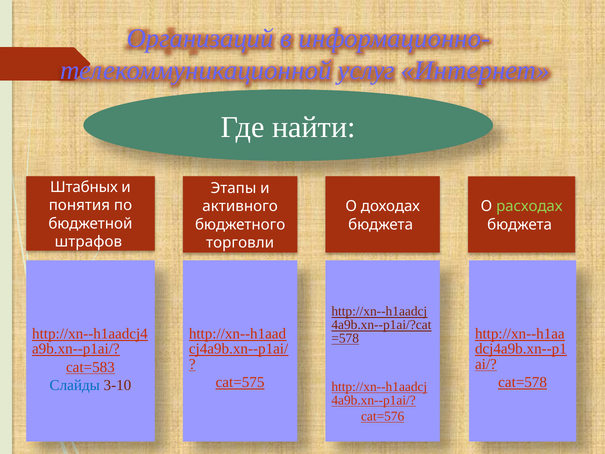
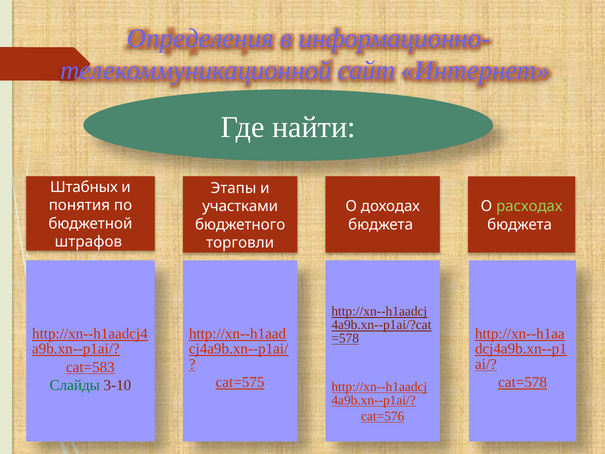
Организаций: Организаций -> Определения (200, 38)
услуг: услуг -> сайт (366, 70)
активного: активного -> участками (240, 206)
Слайды colour: blue -> green (75, 385)
